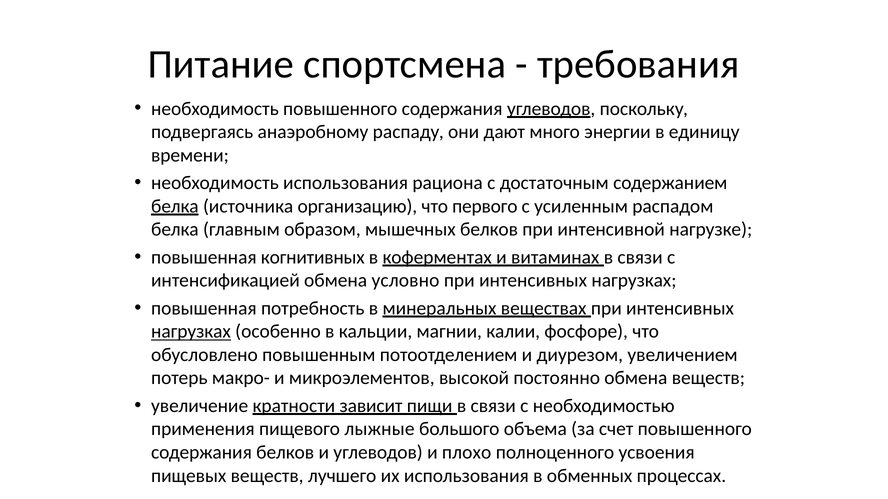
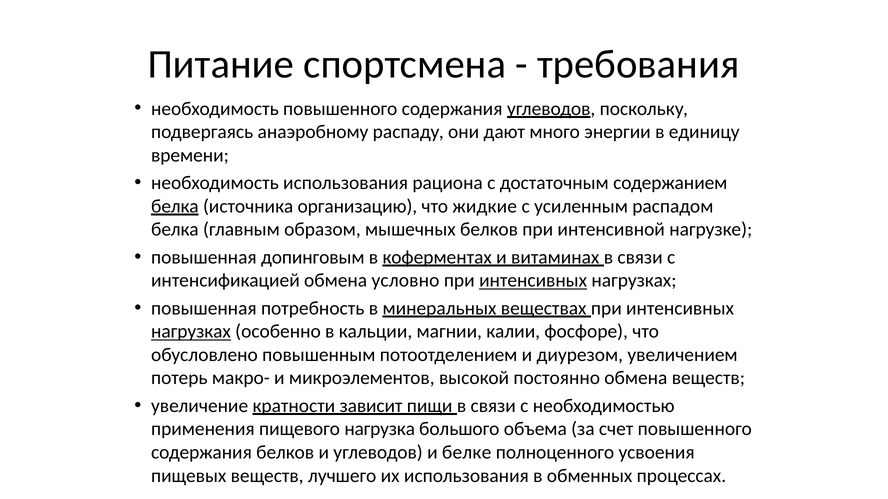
первого: первого -> жидкие (485, 206)
когнитивных: когнитивных -> допинговым (313, 257)
интенсивных underline: none -> present (533, 281)
лыжные: лыжные -> нагрузка (380, 429)
плохо: плохо -> белке (467, 453)
